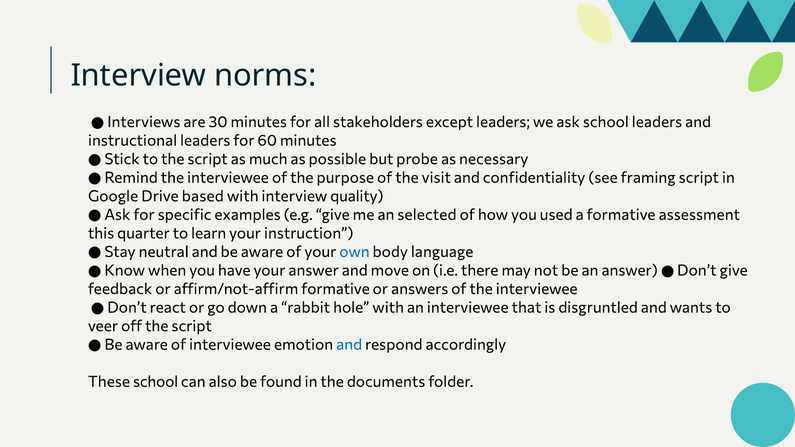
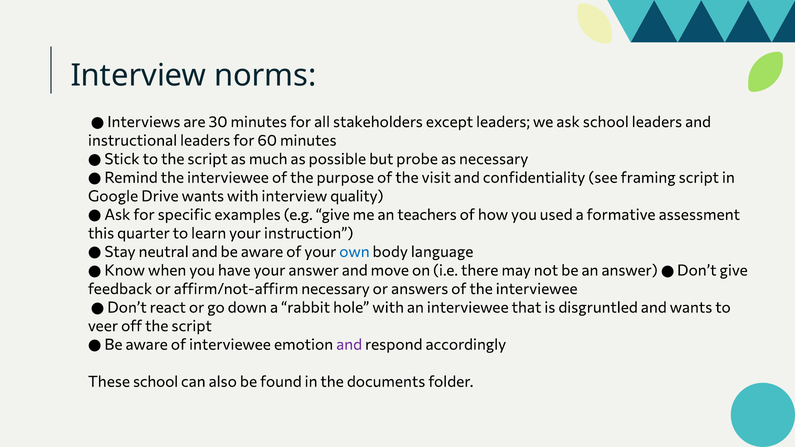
Drive based: based -> wants (203, 196)
selected: selected -> teachers (427, 215)
affirm/not-affirm formative: formative -> necessary (336, 289)
and colour: blue -> purple (349, 345)
